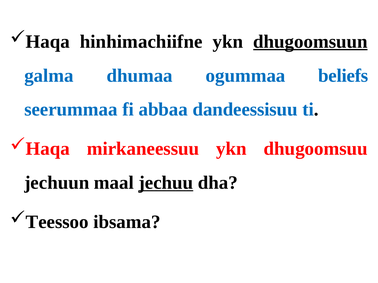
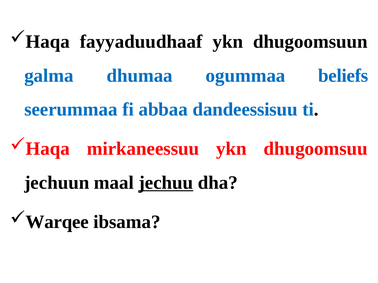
hinhimachiifne: hinhimachiifne -> fayyaduudhaaf (141, 42)
dhugoomsuun underline: present -> none (310, 42)
Teessoo: Teessoo -> Warqee (57, 222)
